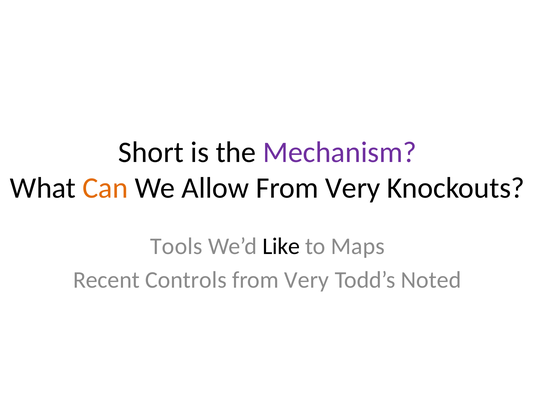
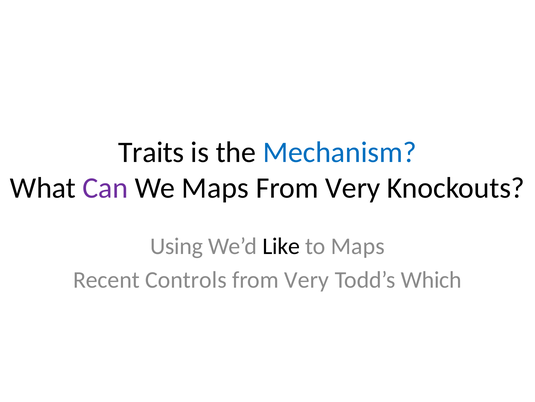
Short: Short -> Traits (151, 152)
Mechanism colour: purple -> blue (340, 152)
Can colour: orange -> purple (105, 188)
We Allow: Allow -> Maps (215, 188)
Tools: Tools -> Using (177, 246)
Noted: Noted -> Which (431, 279)
